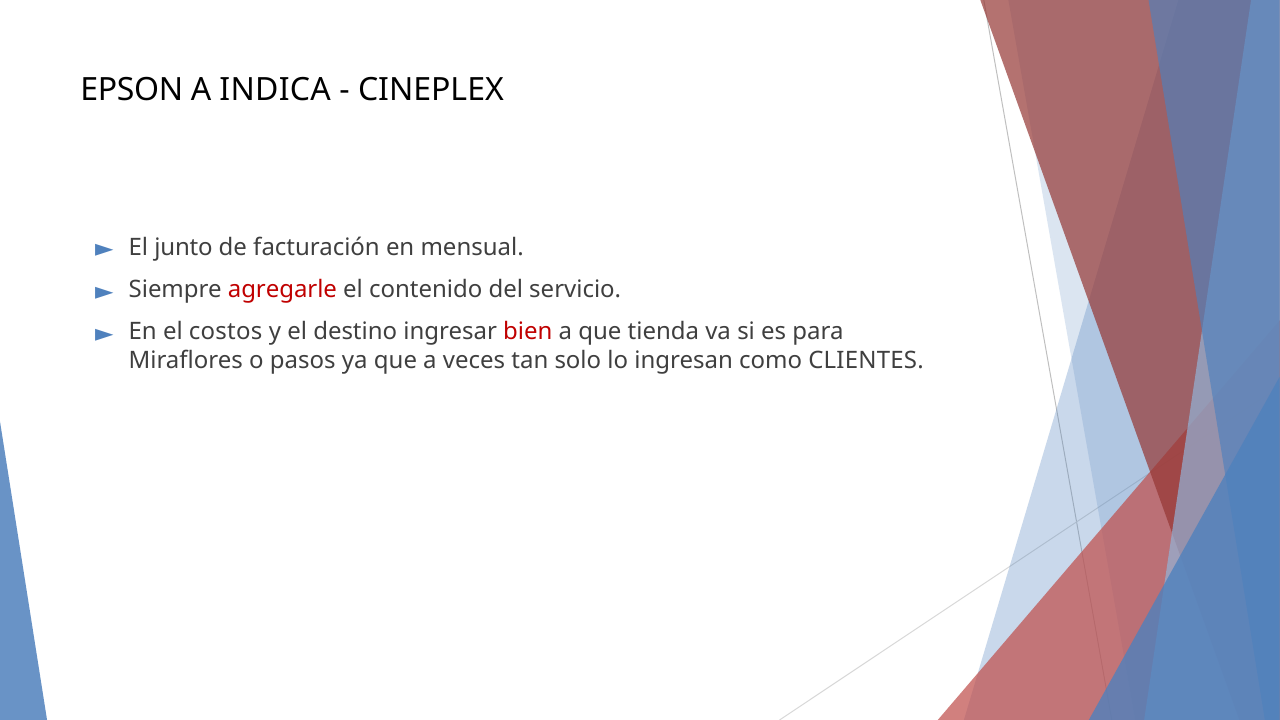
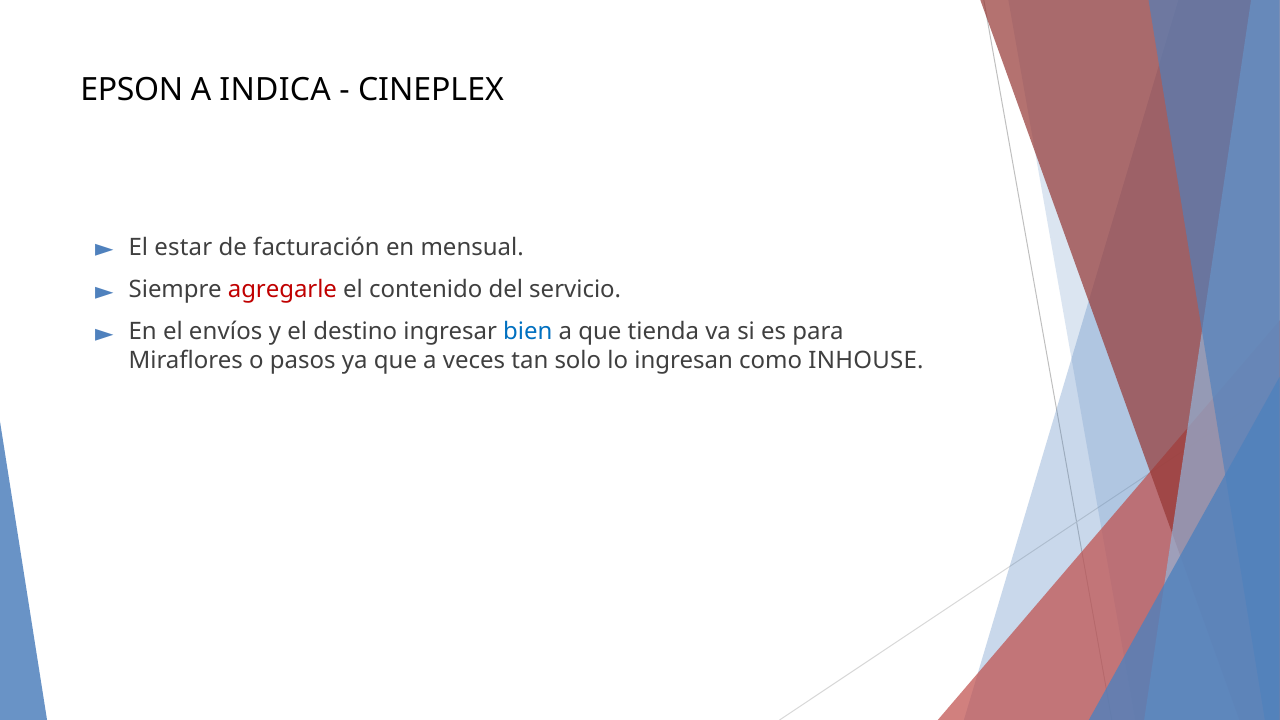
junto: junto -> estar (183, 248)
costos: costos -> envíos (226, 332)
bien colour: red -> blue (528, 332)
CLIENTES: CLIENTES -> INHOUSE (866, 361)
